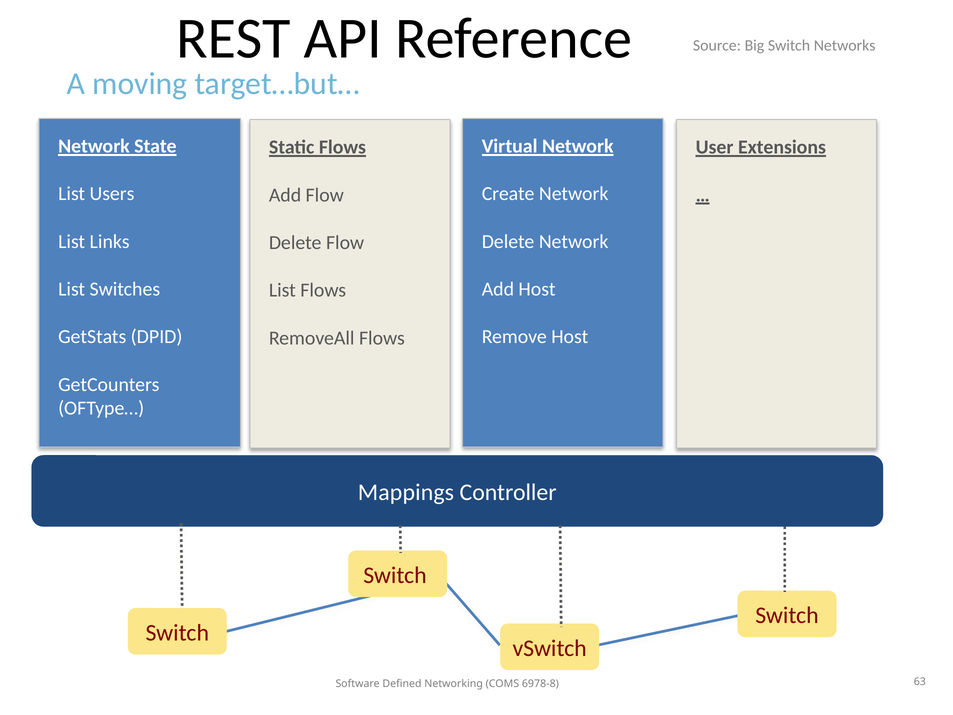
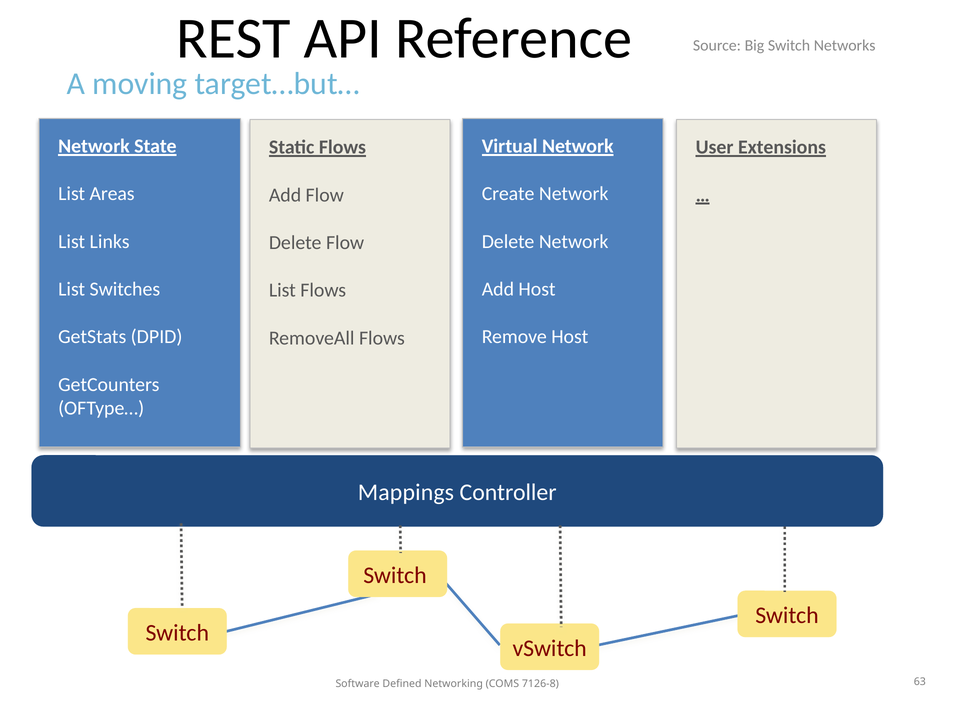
Users: Users -> Areas (112, 194)
6978-8: 6978-8 -> 7126-8 (540, 684)
